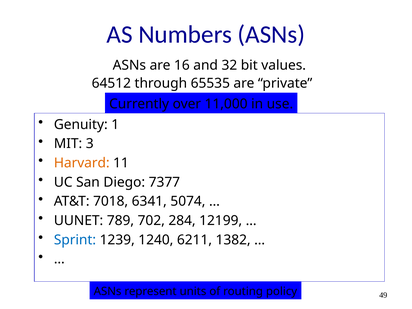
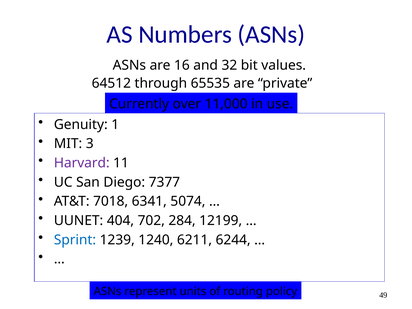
Harvard colour: orange -> purple (82, 163)
789: 789 -> 404 (120, 221)
1382: 1382 -> 6244 (233, 240)
